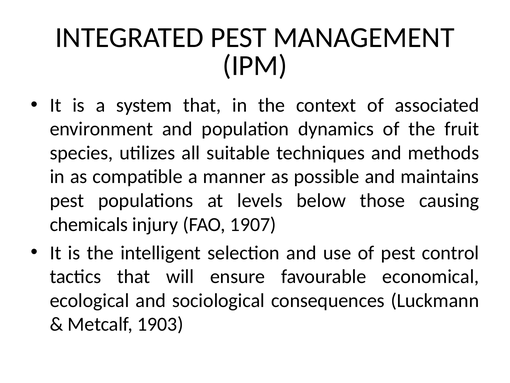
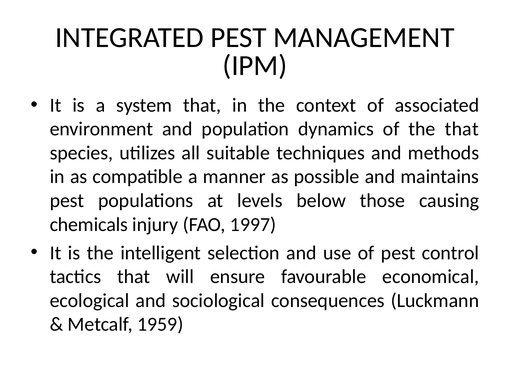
the fruit: fruit -> that (462, 129)
1907: 1907 -> 1997 (253, 224)
1903: 1903 -> 1959 (160, 324)
